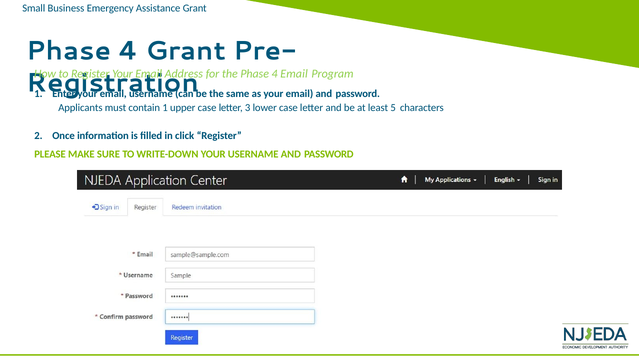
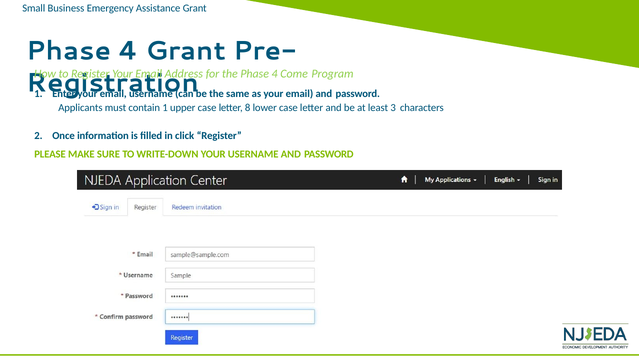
4 Email: Email -> Come (294, 74)
3: 3 -> 8 (248, 107)
5: 5 -> 3 (393, 107)
